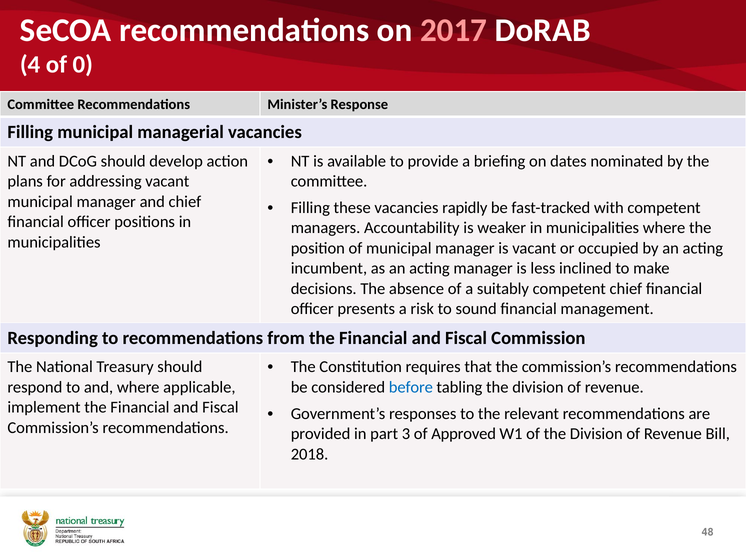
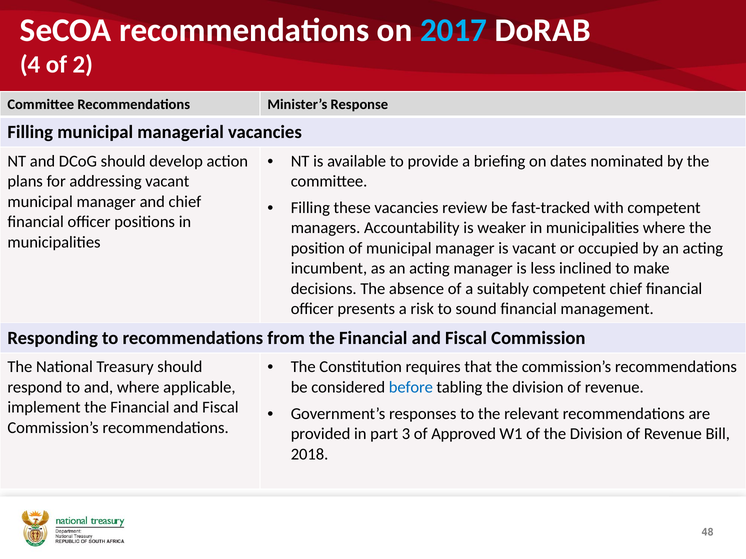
2017 colour: pink -> light blue (454, 30)
0: 0 -> 2 (83, 65)
rapidly: rapidly -> review (465, 208)
